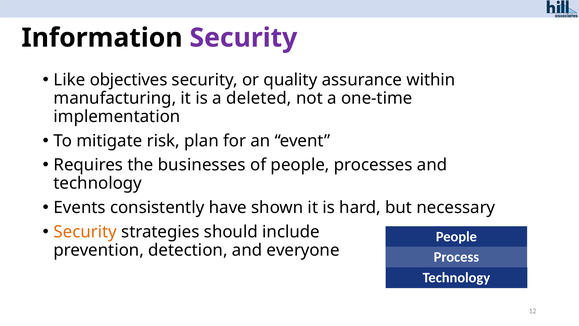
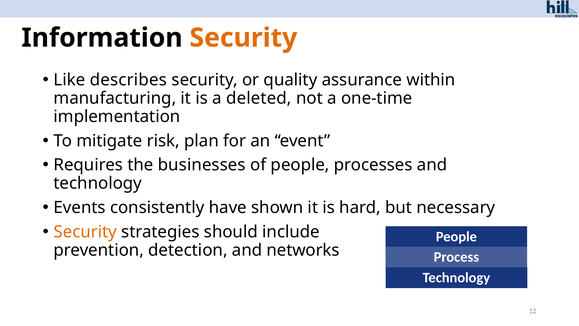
Security colour: purple -> orange (243, 38)
objectives: objectives -> describes (128, 80)
everyone: everyone -> networks (303, 250)
